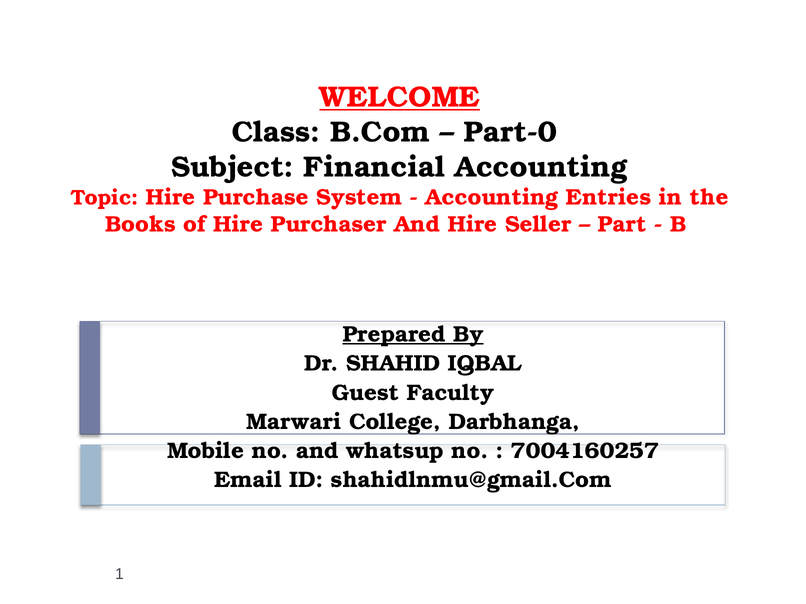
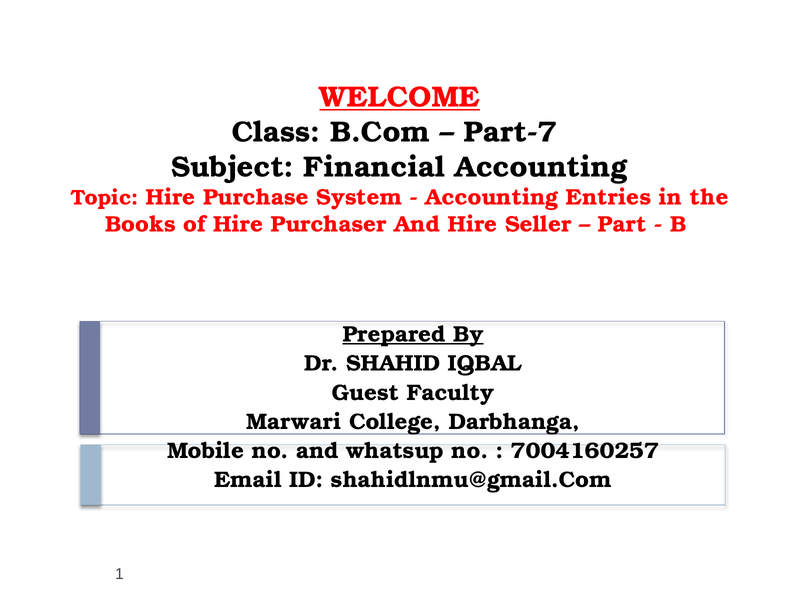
Part-0: Part-0 -> Part-7 (510, 132)
